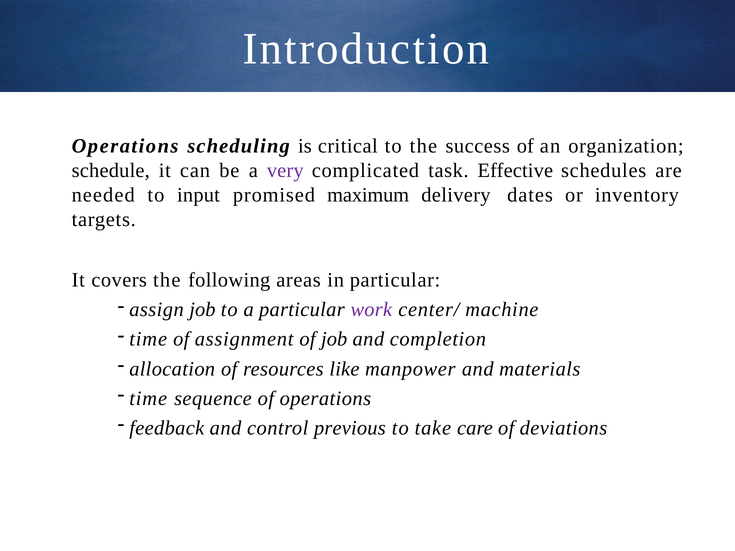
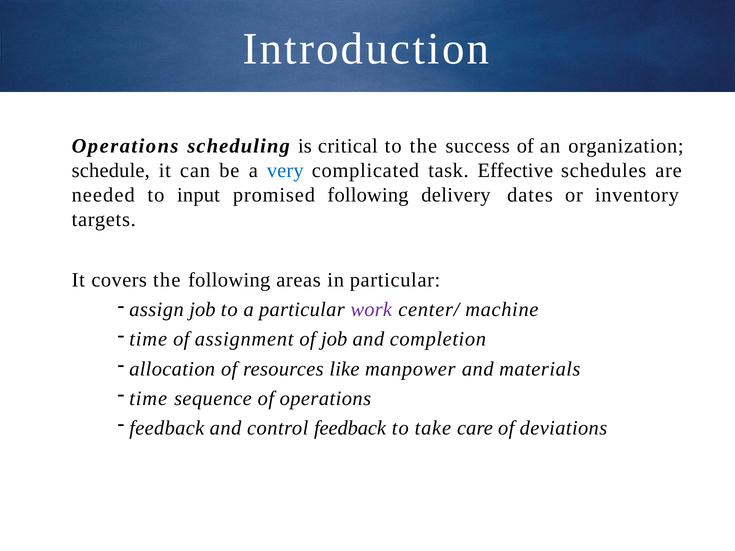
very colour: purple -> blue (285, 170)
promised maximum: maximum -> following (368, 195)
control previous: previous -> feedback (350, 428)
